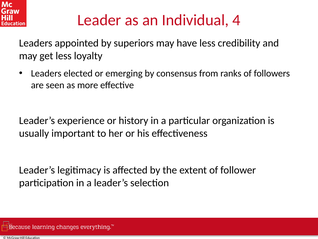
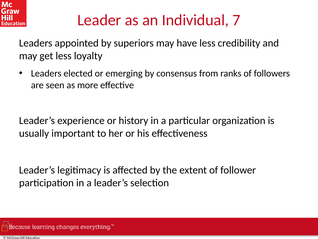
4: 4 -> 7 (236, 20)
